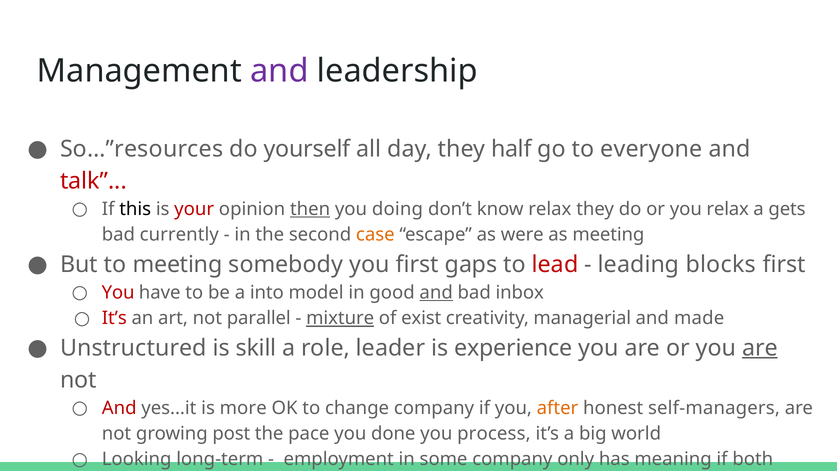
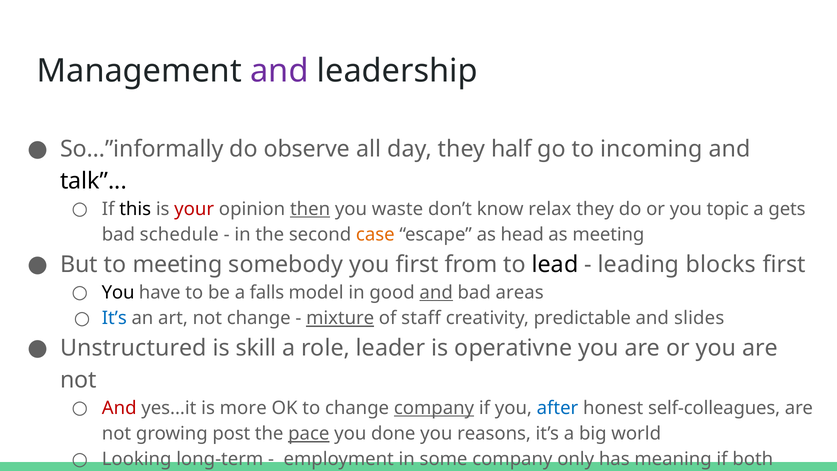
So…”resources: So…”resources -> So…”informally (142, 149)
yourself: yourself -> observe (307, 149)
everyone: everyone -> incoming (652, 149)
talk colour: red -> black (93, 181)
doing: doing -> waste (398, 209)
you relax: relax -> topic (728, 209)
currently: currently -> schedule (179, 235)
were: were -> head (522, 235)
gaps: gaps -> from (471, 264)
lead colour: red -> black (555, 264)
You colour: red -> black (118, 292)
into: into -> falls (267, 292)
inbox: inbox -> areas (520, 292)
It’s colour: red -> blue (114, 318)
not parallel: parallel -> change (259, 318)
exist: exist -> staff (421, 318)
managerial: managerial -> predictable (582, 318)
made: made -> slides (699, 318)
experience: experience -> operativne (513, 348)
are underline: present -> none (760, 348)
company underline: none -> present (434, 408)
after colour: orange -> blue (557, 408)
self-managers: self-managers -> self-colleagues (714, 408)
pace underline: none -> present (309, 434)
process: process -> reasons (494, 434)
